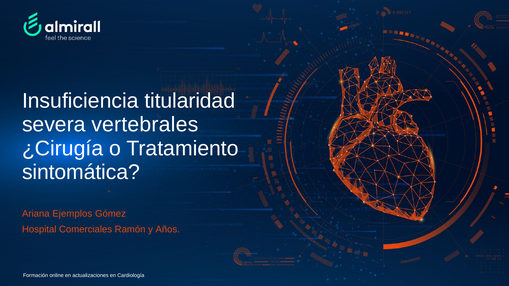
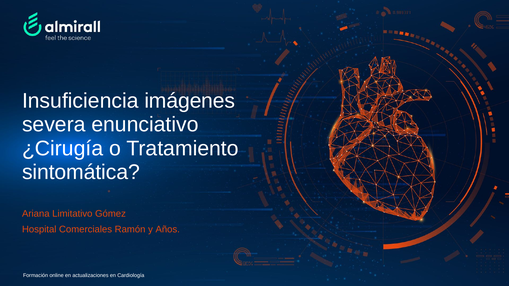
titularidad: titularidad -> imágenes (190, 101)
vertebrales: vertebrales -> enunciativo (145, 125)
Ejemplos: Ejemplos -> Limitativo (72, 214)
